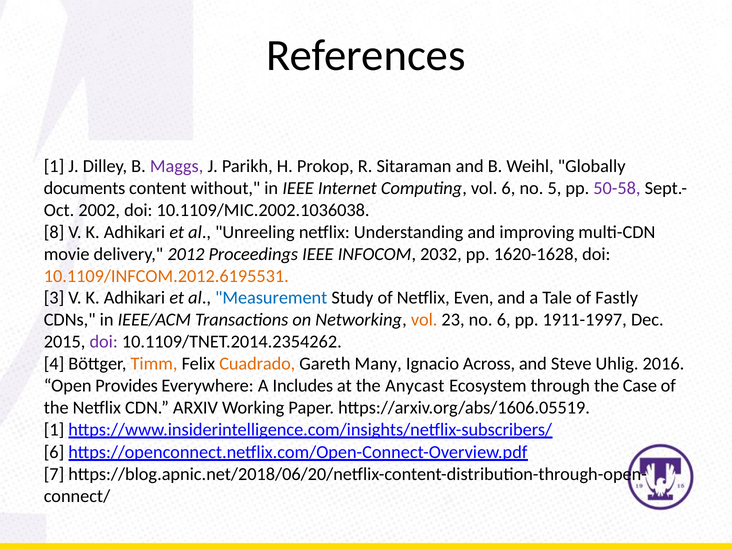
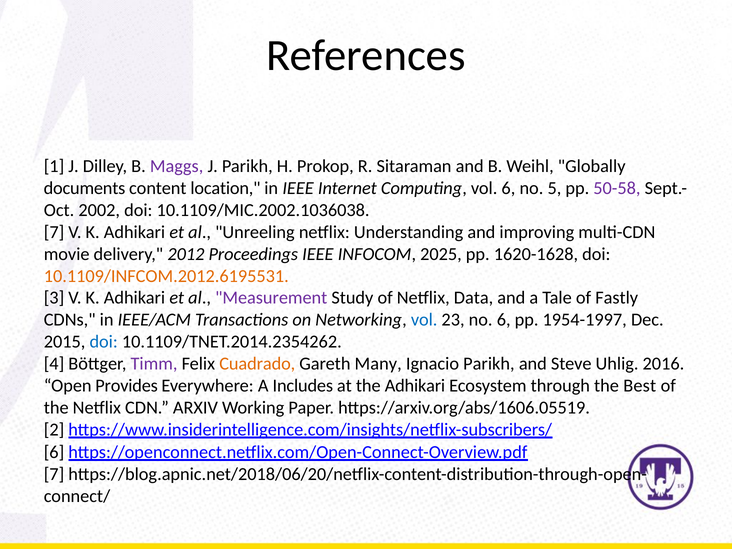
without: without -> location (225, 188)
8: 8 -> 7 (54, 232)
2032: 2032 -> 2025 (441, 254)
Measurement colour: blue -> purple (271, 298)
Even: Even -> Data (474, 298)
vol colour: orange -> blue (424, 320)
1911-1997: 1911-1997 -> 1954-1997 (585, 320)
doi colour: purple -> blue (104, 342)
Timm colour: orange -> purple (154, 364)
Ignacio Across: Across -> Parikh (489, 364)
the Anycast: Anycast -> Adhikari (415, 386)
Case: Case -> Best (640, 386)
1: 1 -> 2 (54, 430)
